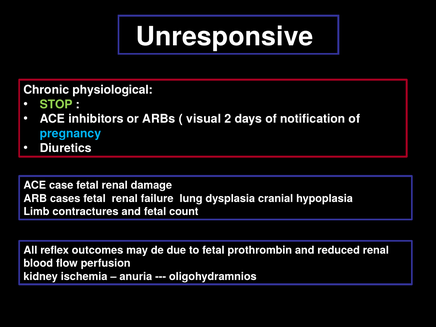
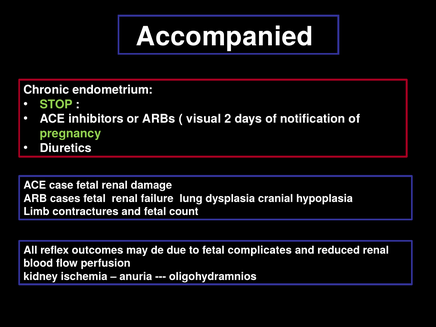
Unresponsive: Unresponsive -> Accompanied (225, 37)
physiological: physiological -> endometrium (113, 90)
pregnancy colour: light blue -> light green (70, 134)
prothrombin: prothrombin -> complicates (260, 250)
